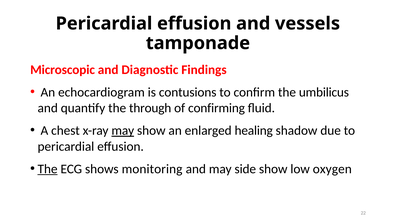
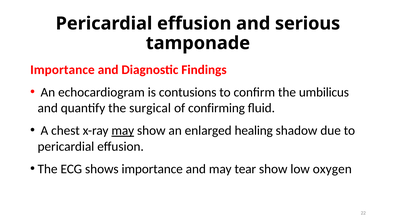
vessels: vessels -> serious (308, 23)
Microscopic: Microscopic -> Importance (62, 70)
through: through -> surgical (150, 108)
The underline: present -> none (48, 169)
shows monitoring: monitoring -> importance (152, 169)
side: side -> tear (245, 169)
